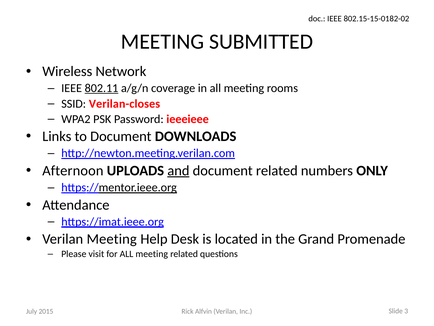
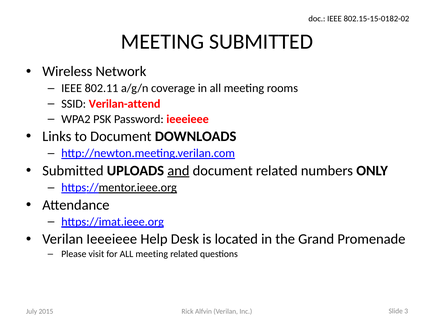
802.11 underline: present -> none (102, 88)
Verilan-closes: Verilan-closes -> Verilan-attend (125, 104)
Afternoon: Afternoon -> Submitted (73, 170)
Verilan Meeting: Meeting -> Ieeeieee (112, 239)
